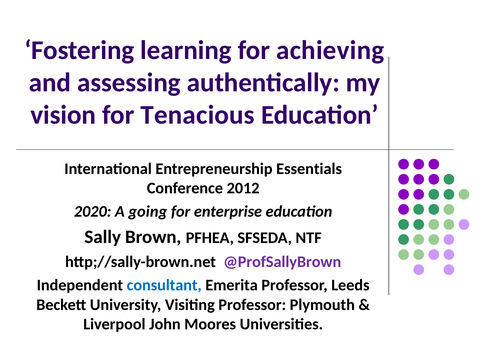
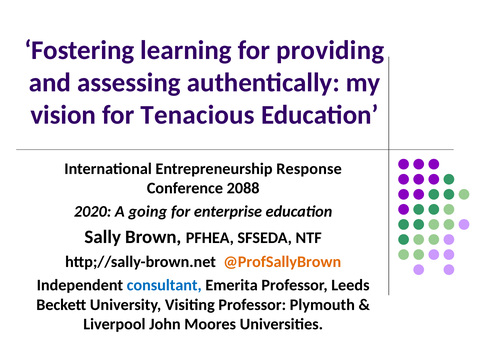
achieving: achieving -> providing (330, 50)
Essentials: Essentials -> Response (309, 169)
2012: 2012 -> 2088 (243, 188)
@ProfSallyBrown colour: purple -> orange (282, 262)
